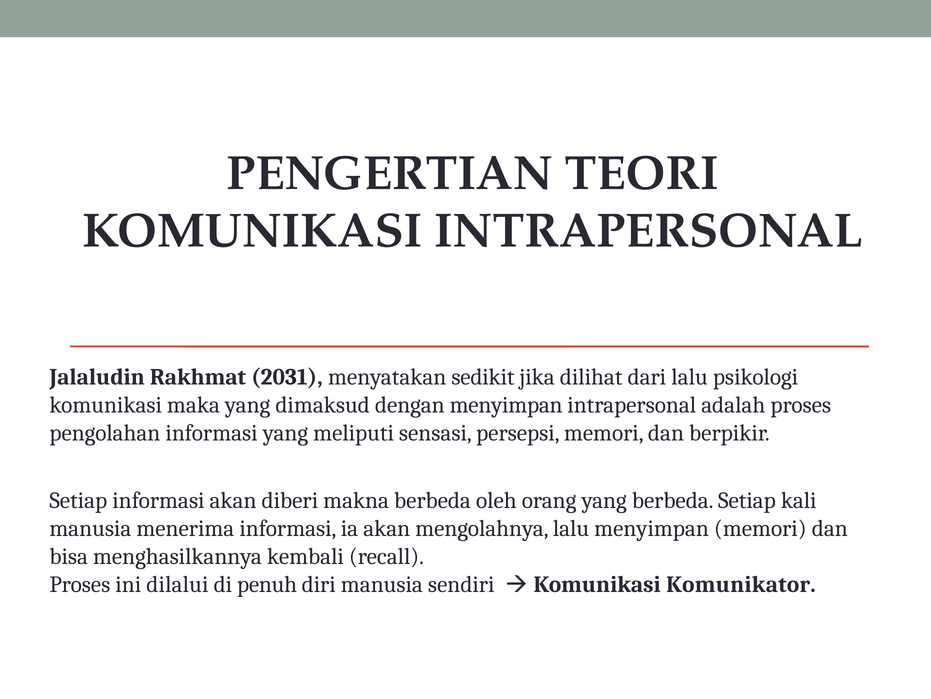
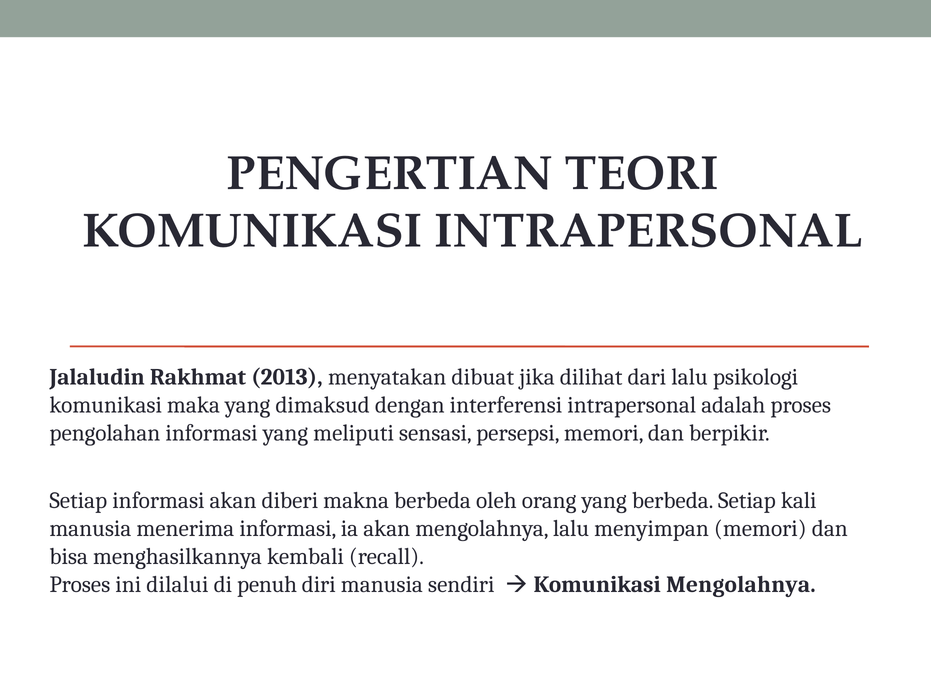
2031: 2031 -> 2013 (287, 377)
sedikit: sedikit -> dibuat (483, 377)
dengan menyimpan: menyimpan -> interferensi (506, 405)
Komunikasi Komunikator: Komunikator -> Mengolahnya (741, 584)
